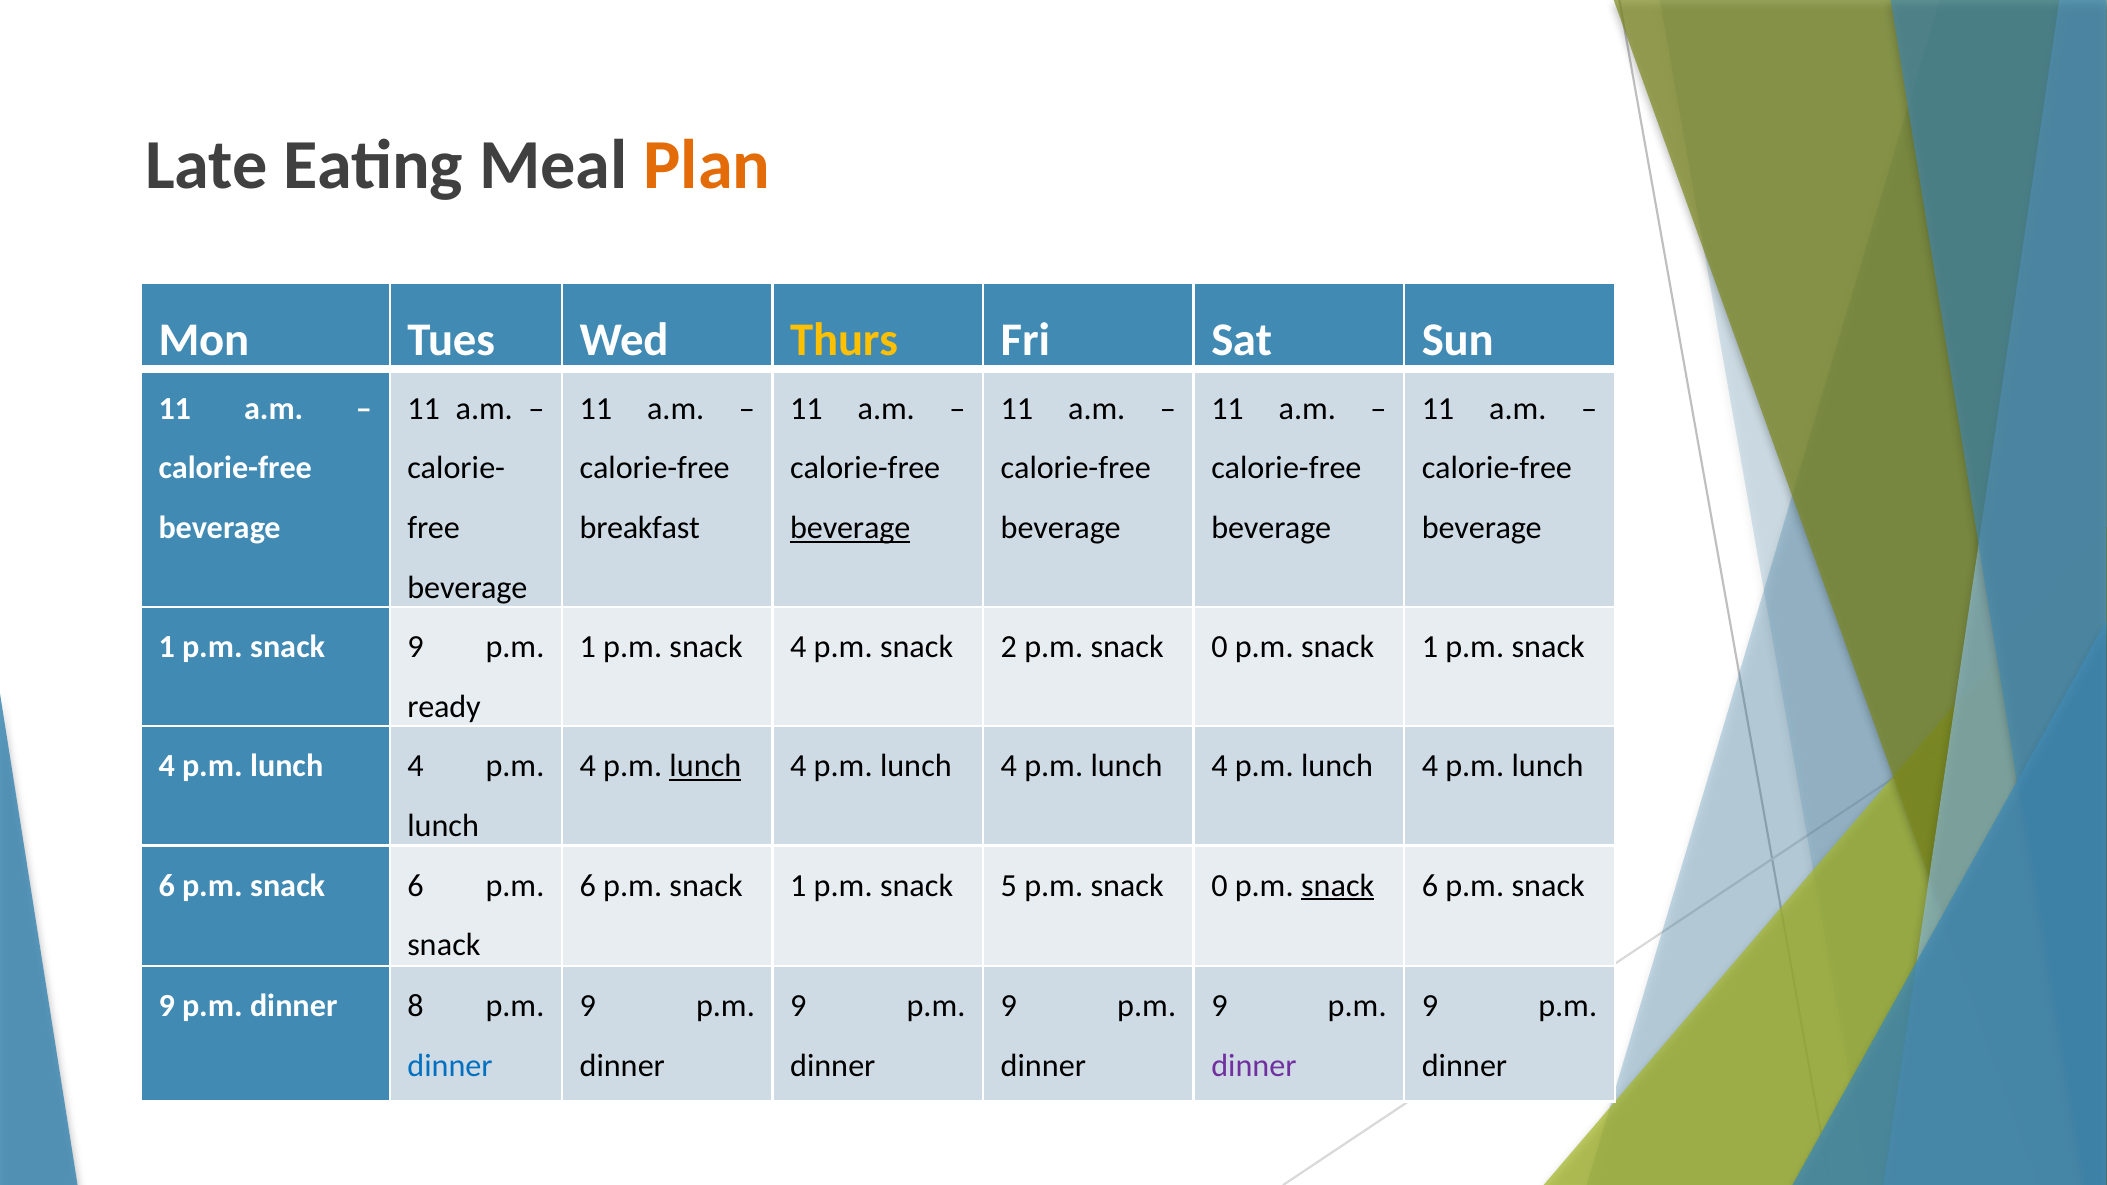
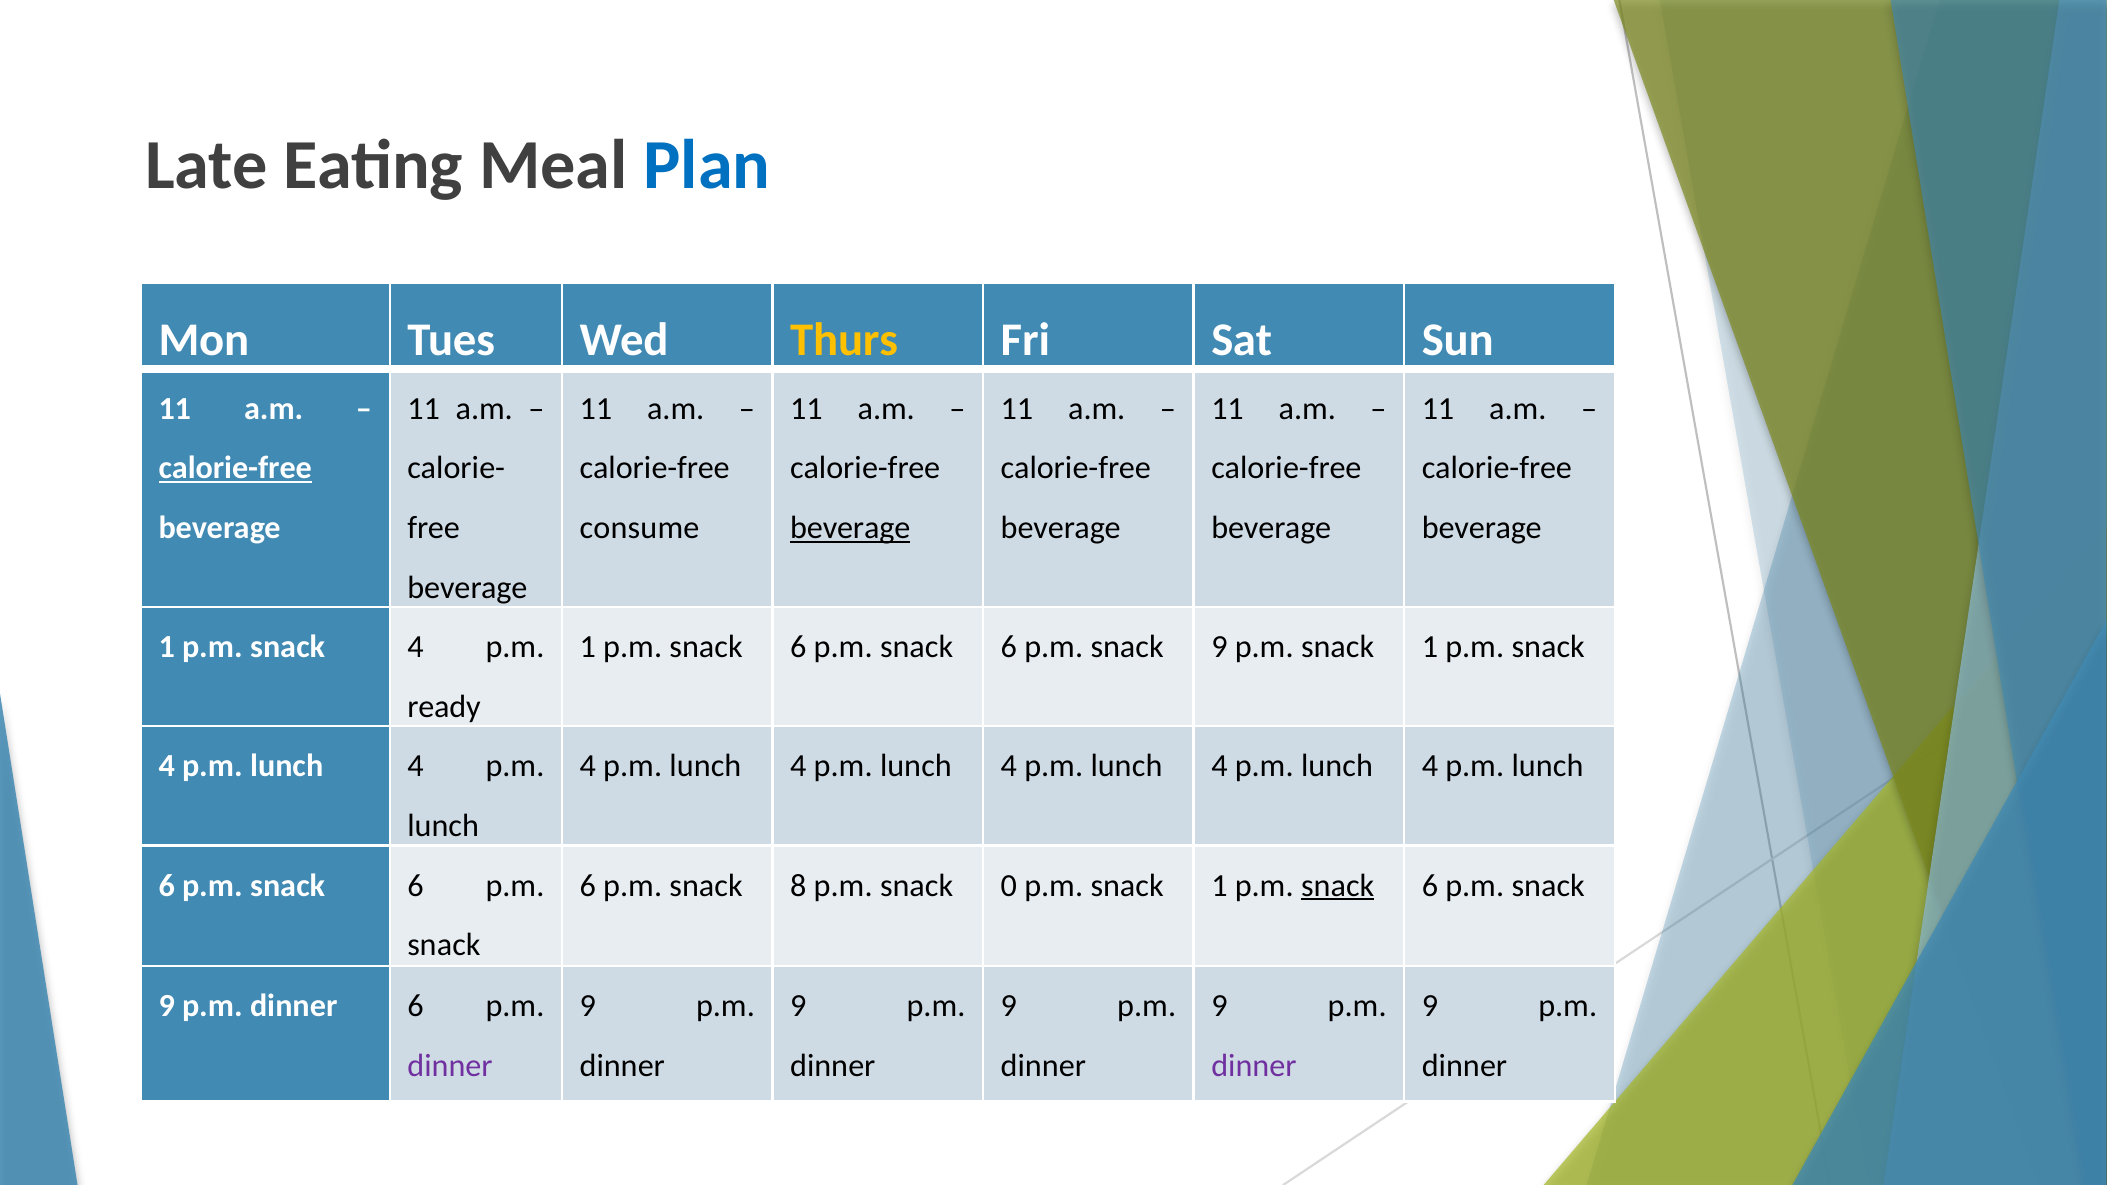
Plan colour: orange -> blue (707, 165)
calorie-free underline: none -> present (235, 468)
breakfast: breakfast -> consume (640, 528)
9: 9 -> 4 (416, 647)
4: 4 -> 6 (798, 647)
2: 2 -> 6 (1009, 647)
0: 0 -> 9 (1219, 647)
lunch underline: present -> none (705, 766)
6 p.m snack 1: 1 -> 8 (798, 886)
5: 5 -> 0 (1009, 886)
0: 0 -> 1 (1219, 886)
dinner 8: 8 -> 6 (416, 1006)
dinner colour: blue -> purple (450, 1066)
